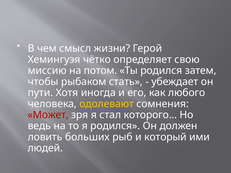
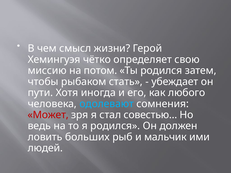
одолевают colour: yellow -> light blue (107, 104)
которого…: которого… -> совестью… (150, 115)
который: который -> мальчик (165, 137)
